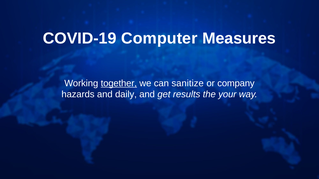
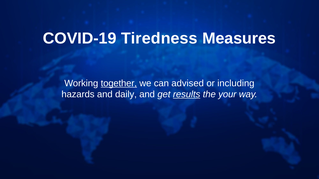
Computer: Computer -> Tiredness (159, 38)
sanitize: sanitize -> advised (188, 83)
company: company -> including (236, 83)
results underline: none -> present (187, 95)
